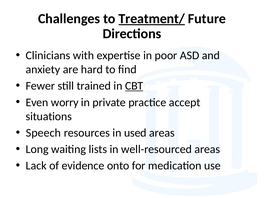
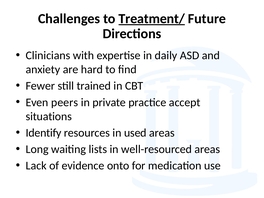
poor: poor -> daily (166, 55)
CBT underline: present -> none (134, 86)
worry: worry -> peers (65, 102)
Speech: Speech -> Identify (44, 133)
